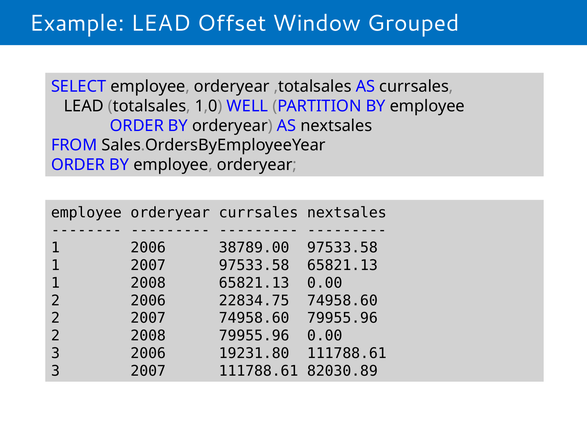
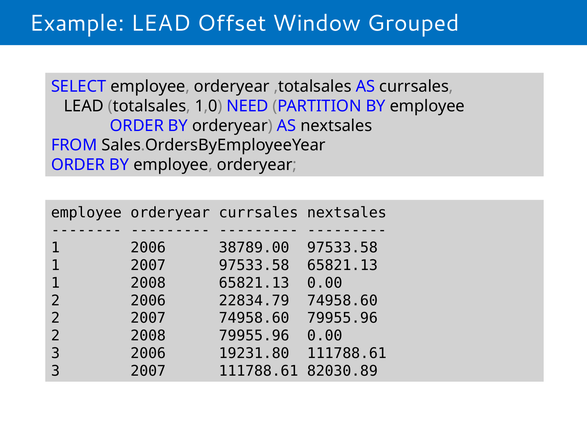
WELL: WELL -> NEED (248, 106)
22834.75: 22834.75 -> 22834.79 (254, 301)
